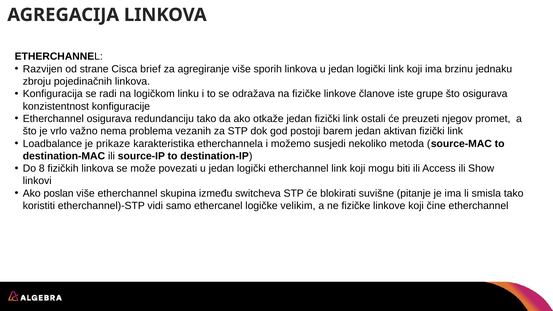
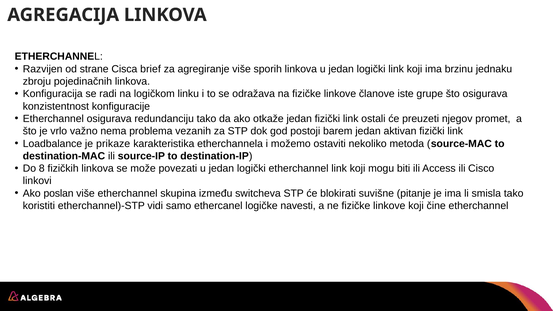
susjedi: susjedi -> ostaviti (330, 144)
Show: Show -> Cisco (481, 169)
velikim: velikim -> navesti (298, 206)
